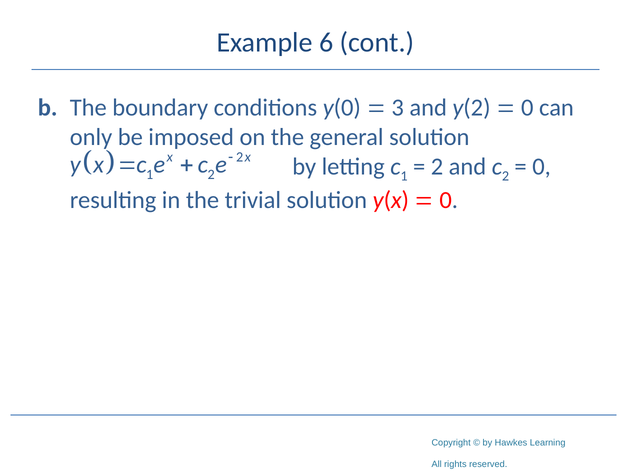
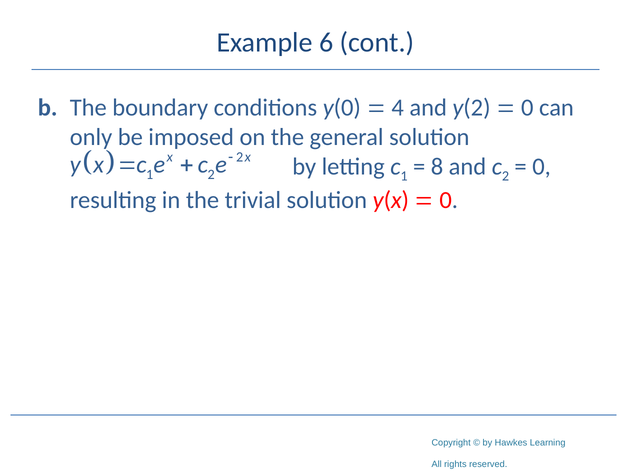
3: 3 -> 4 (398, 108)
2: 2 -> 8 (437, 167)
